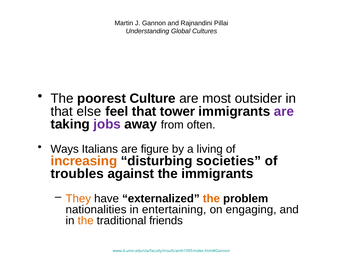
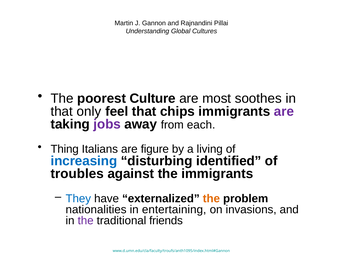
outsider: outsider -> soothes (258, 98)
else: else -> only (89, 111)
tower: tower -> chips (177, 111)
often: often -> each (201, 124)
Ways: Ways -> Thing (65, 149)
increasing colour: orange -> blue (84, 160)
societies: societies -> identified (229, 160)
They colour: orange -> blue (78, 198)
engaging: engaging -> invasions (251, 209)
the colour: orange -> purple (86, 220)
